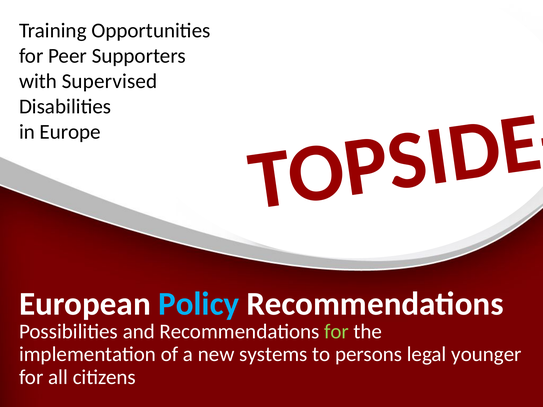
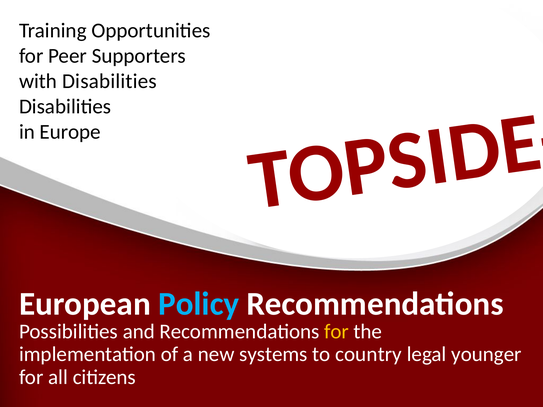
with Supervised: Supervised -> Disabilities (109, 81)
for colour: light green -> yellow (337, 332)
persons: persons -> country (368, 355)
